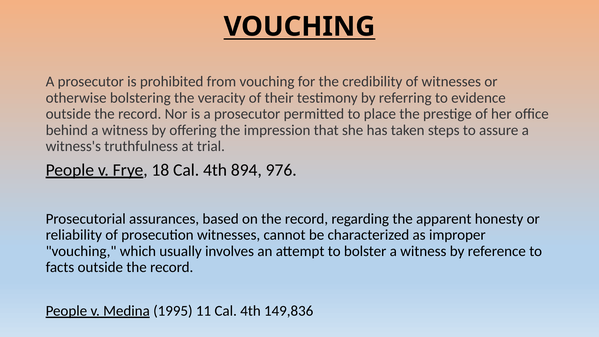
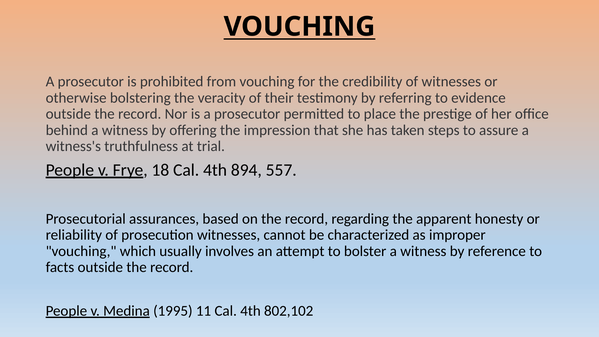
976: 976 -> 557 (281, 170)
149,836: 149,836 -> 802,102 (289, 311)
